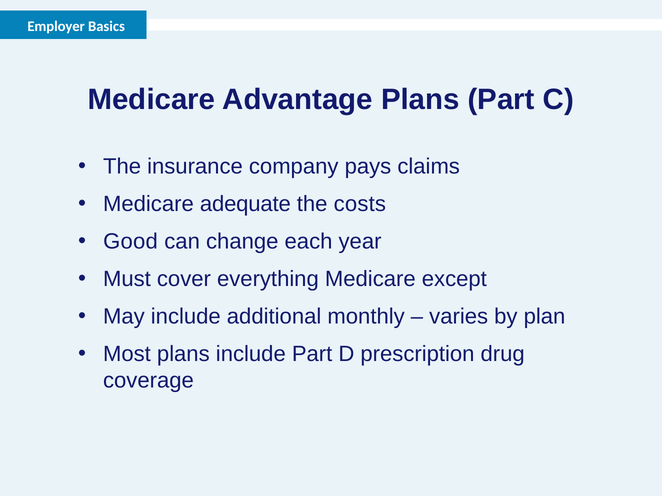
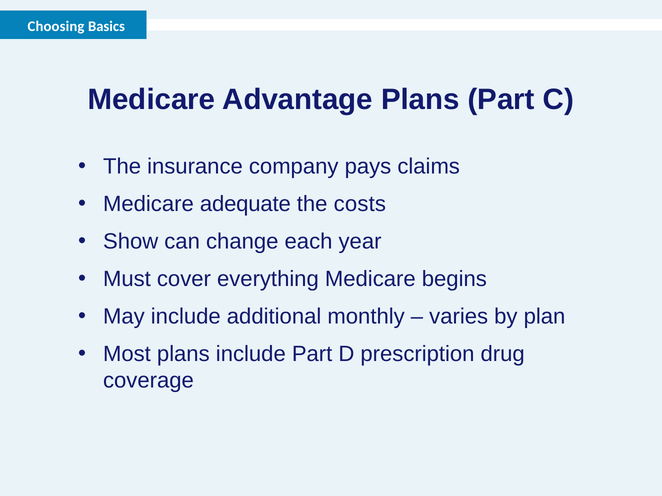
Employer: Employer -> Choosing (56, 27)
Good: Good -> Show (131, 242)
except: except -> begins (454, 279)
